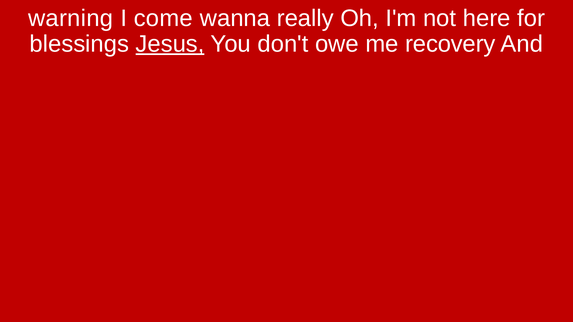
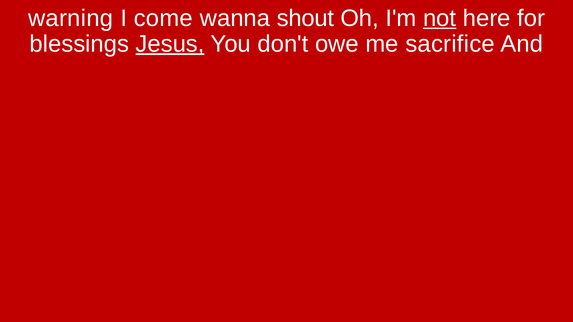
really: really -> shout (305, 18)
not underline: none -> present (440, 18)
recovery: recovery -> sacrifice (450, 44)
